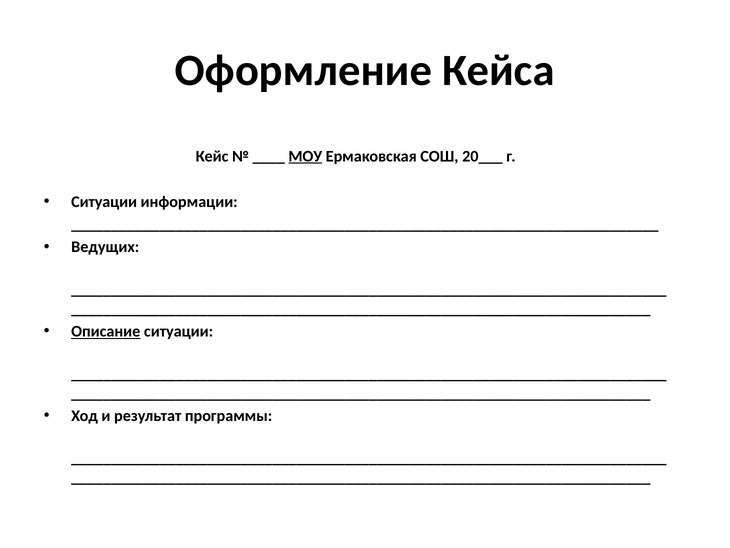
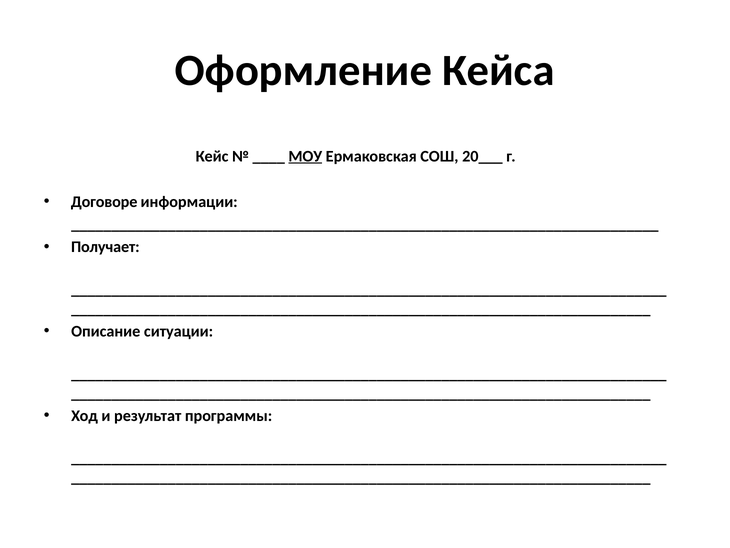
Ситуации: Ситуации -> Договоре (104, 201)
Ведущих: Ведущих -> Получает (105, 247)
Описание underline: present -> none (106, 331)
